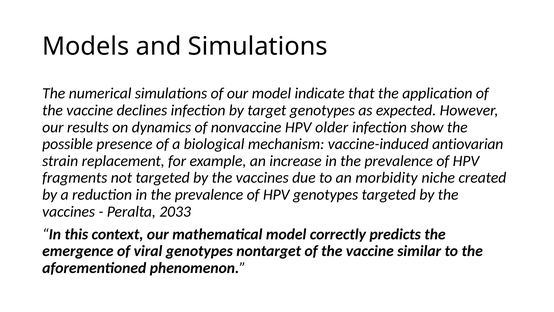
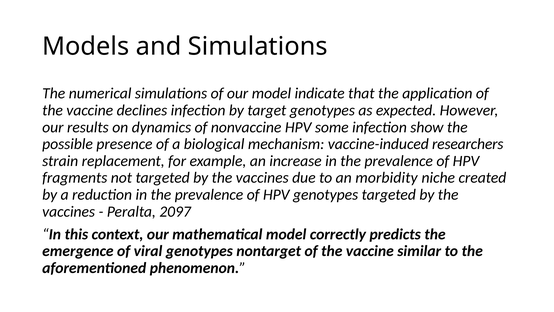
older: older -> some (332, 127)
antiovarian: antiovarian -> researchers (468, 144)
2033: 2033 -> 2097 (175, 211)
